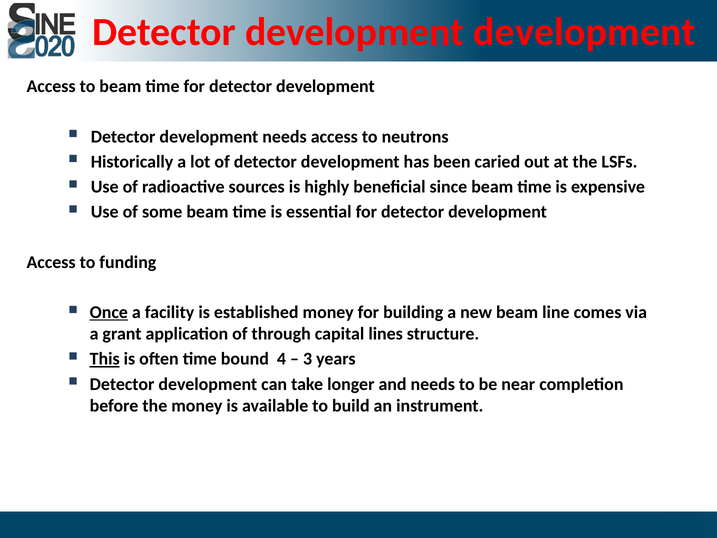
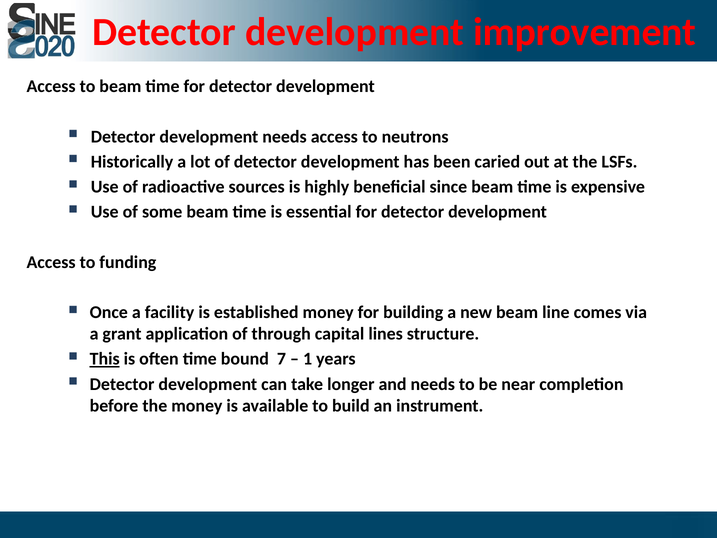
development development: development -> improvement (585, 32)
Once underline: present -> none (109, 312)
4: 4 -> 7 (281, 359)
3: 3 -> 1 (308, 359)
